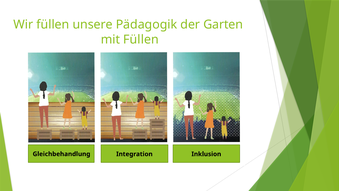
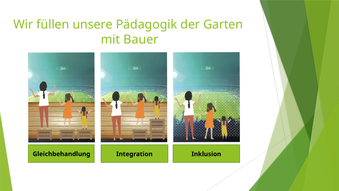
mit Füllen: Füllen -> Bauer (141, 39)
